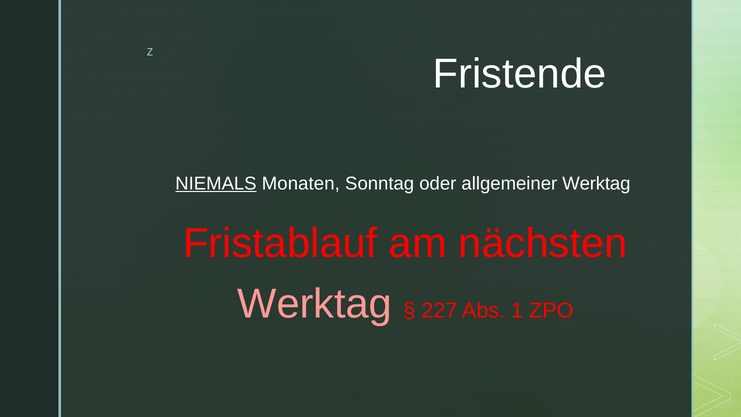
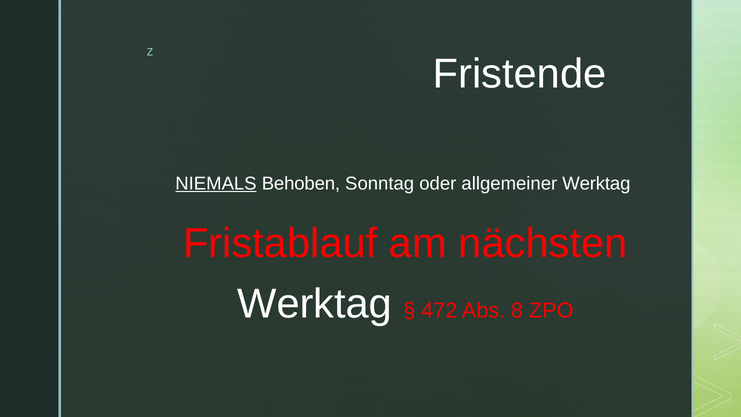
Monaten: Monaten -> Behoben (301, 184)
Werktag colour: pink -> white (315, 304)
227: 227 -> 472 (439, 310)
1: 1 -> 8 (517, 310)
